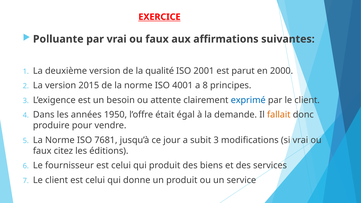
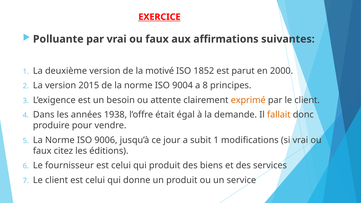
qualité: qualité -> motivé (160, 71)
2001: 2001 -> 1852 (204, 71)
4001: 4001 -> 9004 (183, 86)
exprimé colour: blue -> orange (248, 100)
1950: 1950 -> 1938 (115, 115)
7681: 7681 -> 9006 (106, 140)
subit 3: 3 -> 1 (216, 140)
